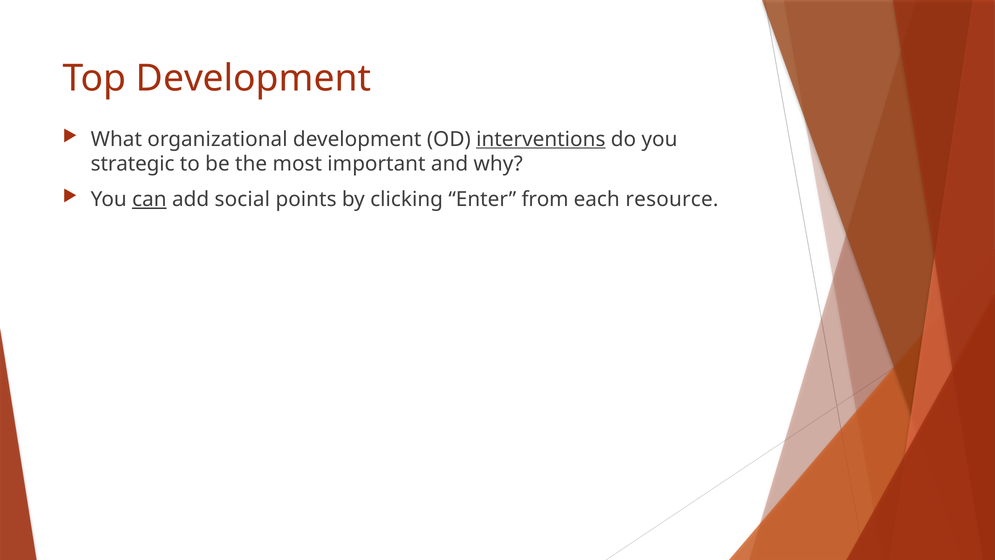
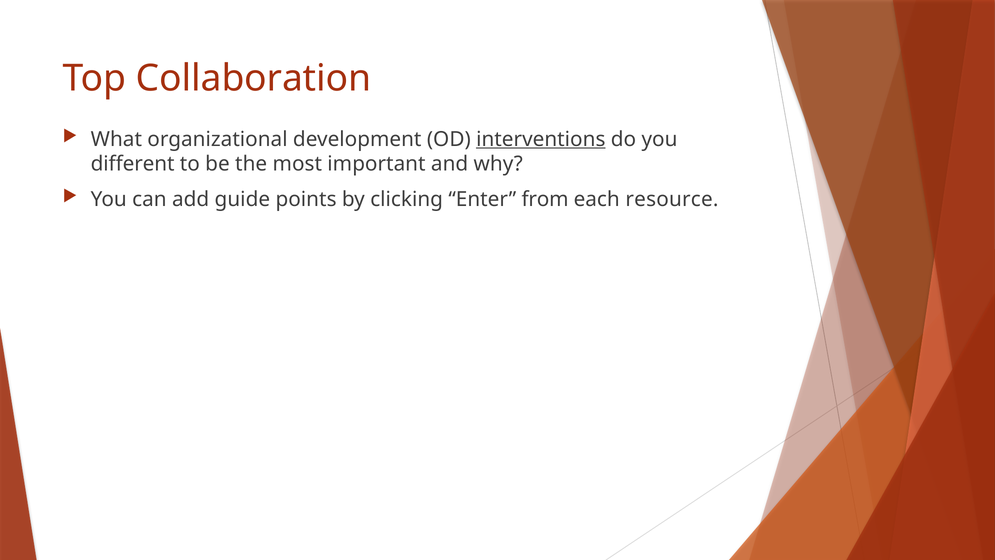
Top Development: Development -> Collaboration (254, 78)
strategic: strategic -> different (133, 164)
can underline: present -> none (149, 199)
social: social -> guide (242, 199)
